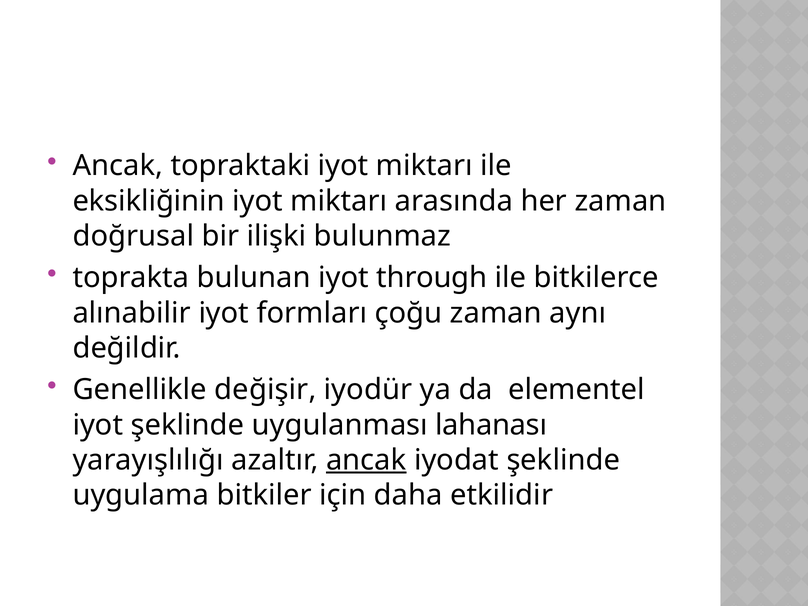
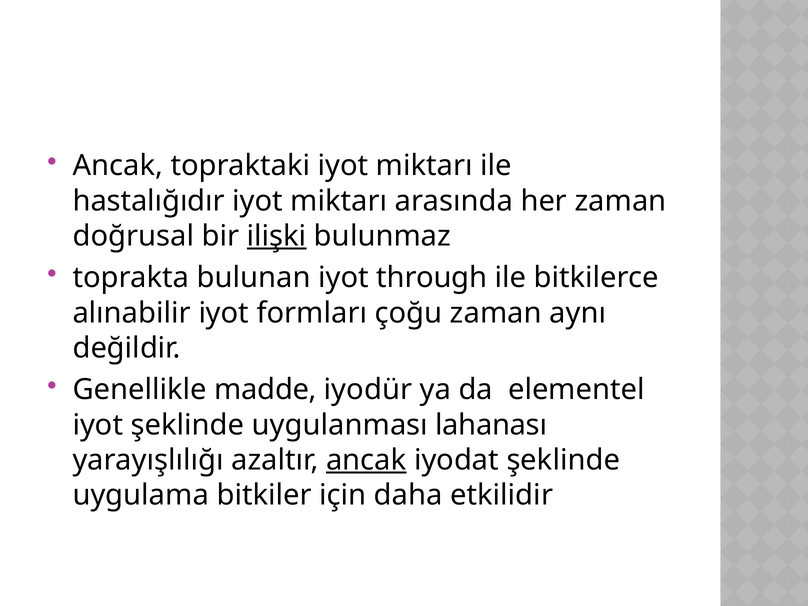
eksikliğinin: eksikliğinin -> hastalığıdır (149, 201)
ilişki underline: none -> present (277, 236)
değişir: değişir -> madde (266, 390)
